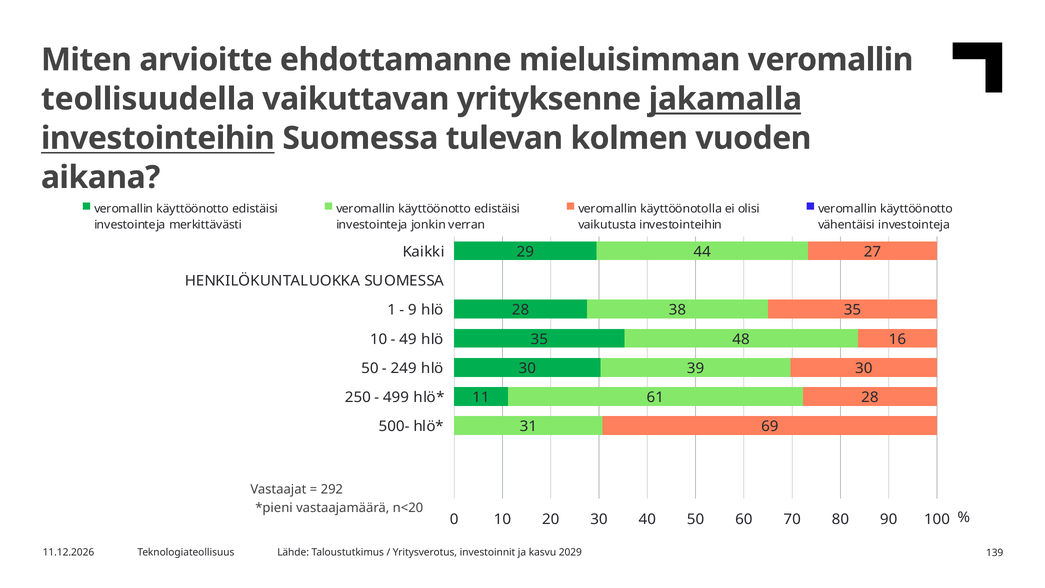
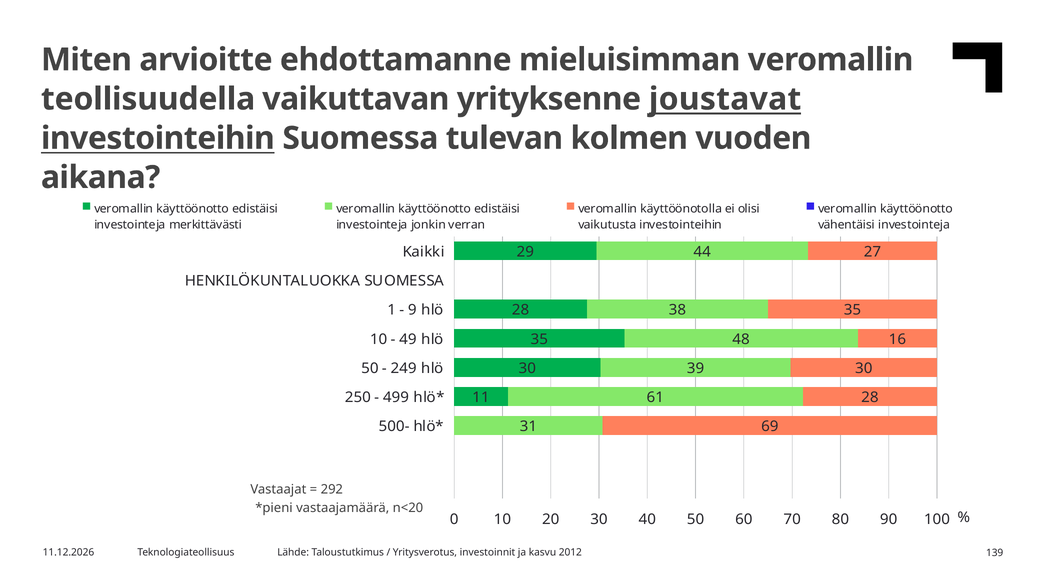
jakamalla: jakamalla -> joustavat (725, 99)
2029: 2029 -> 2012 (570, 552)
